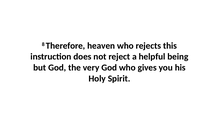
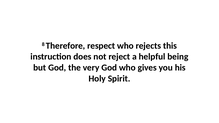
heaven: heaven -> respect (101, 46)
